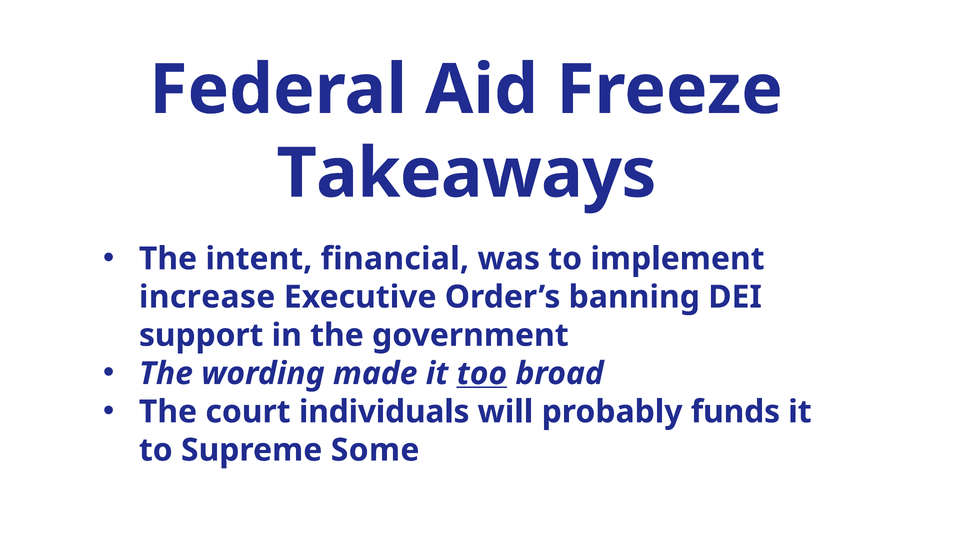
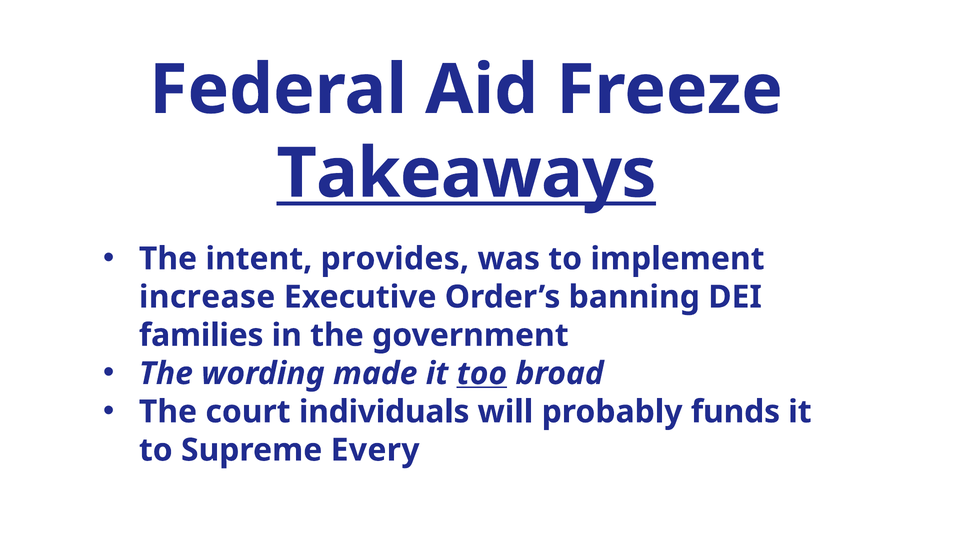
Takeaways underline: none -> present (466, 174)
financial: financial -> provides (395, 259)
support: support -> families (201, 335)
Some: Some -> Every (375, 450)
